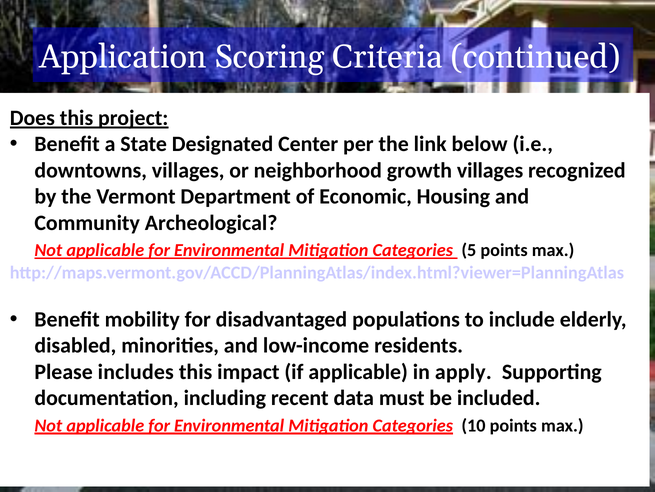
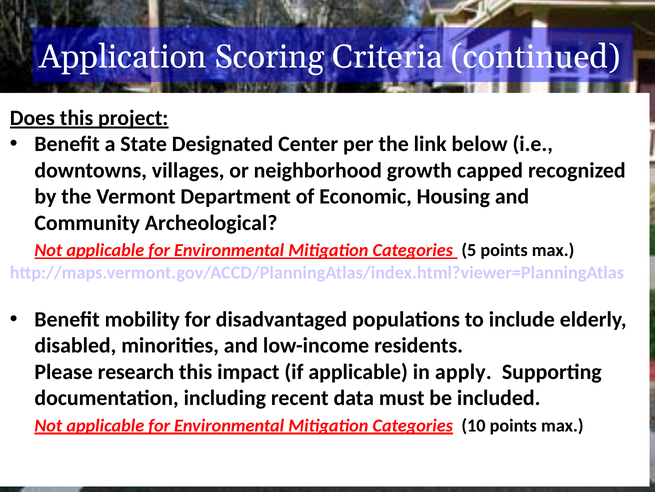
growth villages: villages -> capped (490, 170)
includes: includes -> research (136, 371)
